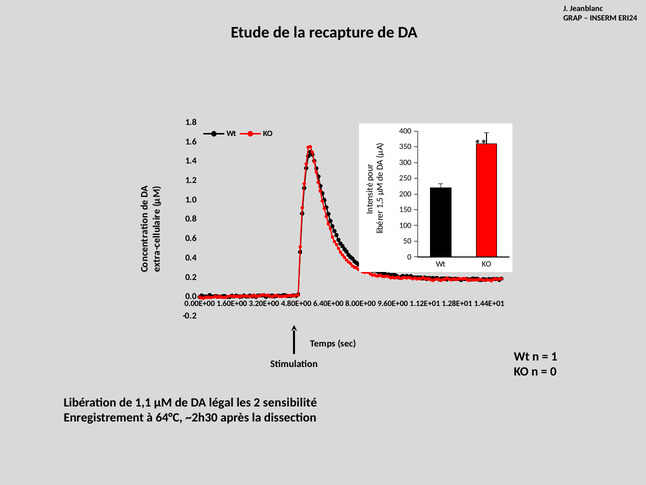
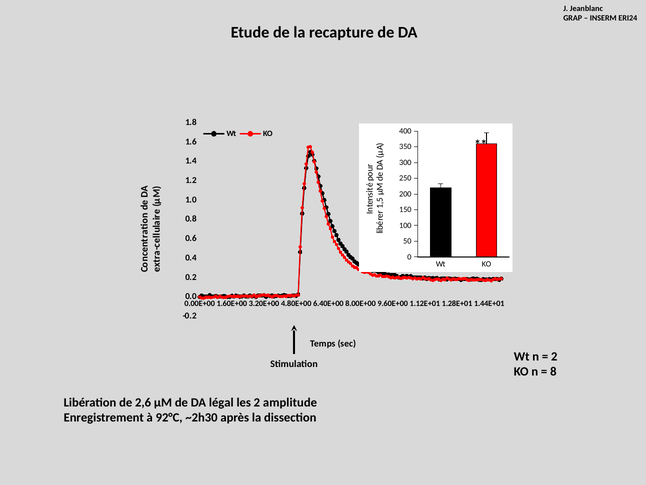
1: 1 -> 2 (554, 356)
0: 0 -> 8 (553, 371)
1,1: 1,1 -> 2,6 (143, 402)
sensibilité: sensibilité -> amplitude (290, 402)
64°C: 64°C -> 92°C (169, 417)
